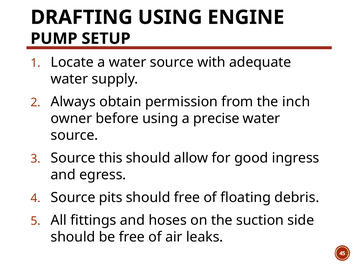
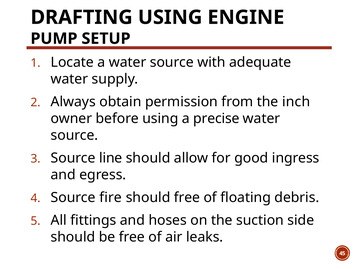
this: this -> line (111, 158)
pits: pits -> fire (111, 198)
